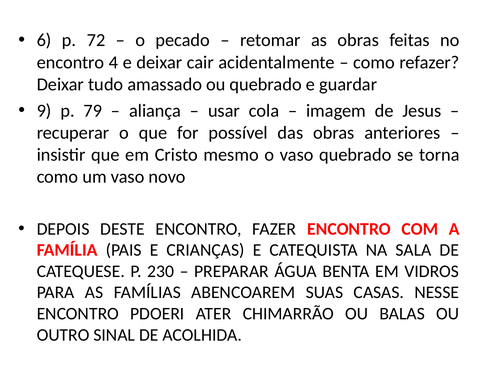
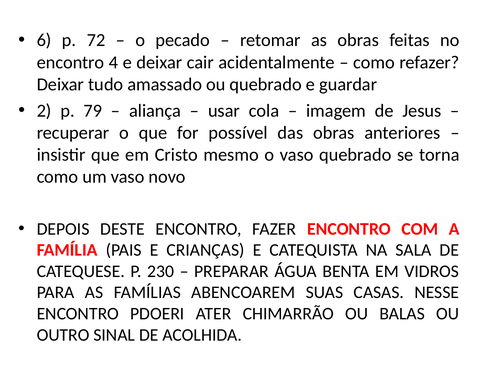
9: 9 -> 2 (44, 111)
